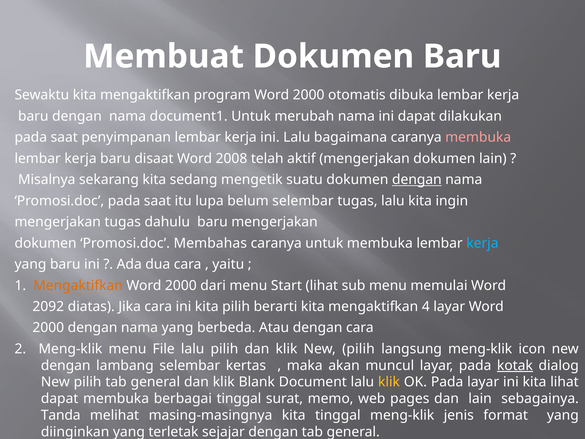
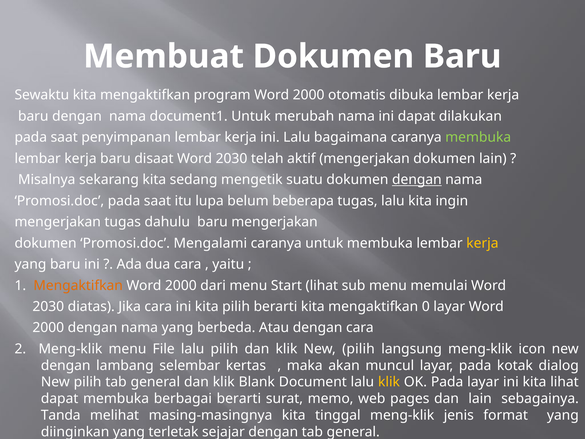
membuka colour: pink -> light green (478, 137)
disaat Word 2008: 2008 -> 2030 (231, 158)
belum selembar: selembar -> beberapa (303, 201)
Membahas: Membahas -> Mengalami (210, 243)
kerja colour: light blue -> yellow (482, 243)
2092: 2092 -> 2030 (48, 306)
4: 4 -> 0 (426, 306)
kotak underline: present -> none (515, 365)
berbagai tinggal: tinggal -> berarti (239, 398)
